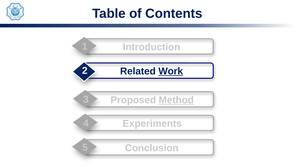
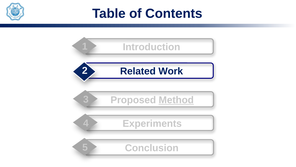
Work underline: present -> none (171, 71)
